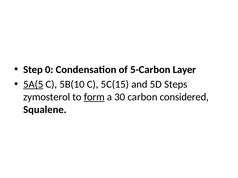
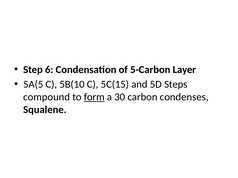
0: 0 -> 6 (49, 70)
5A(5 underline: present -> none (33, 85)
zymosterol: zymosterol -> compound (47, 97)
considered: considered -> condenses (184, 97)
